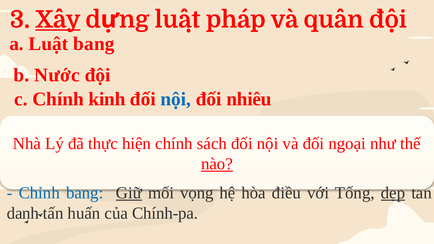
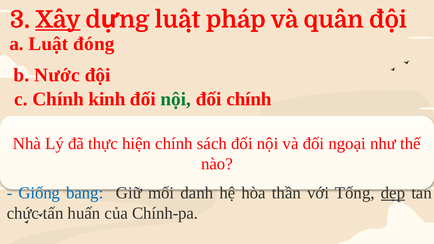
Luật bang: bang -> đóng (94, 44)
nội colour: blue -> green (176, 99)
đối nhiêu: nhiêu -> chính (249, 99)
nào underline: present -> none (217, 164)
Chỉnh: Chỉnh -> Giống (39, 193)
Giữ underline: present -> none (129, 193)
vọng: vọng -> danh (197, 193)
điều: điều -> thần (286, 193)
danh: danh -> chức (23, 213)
